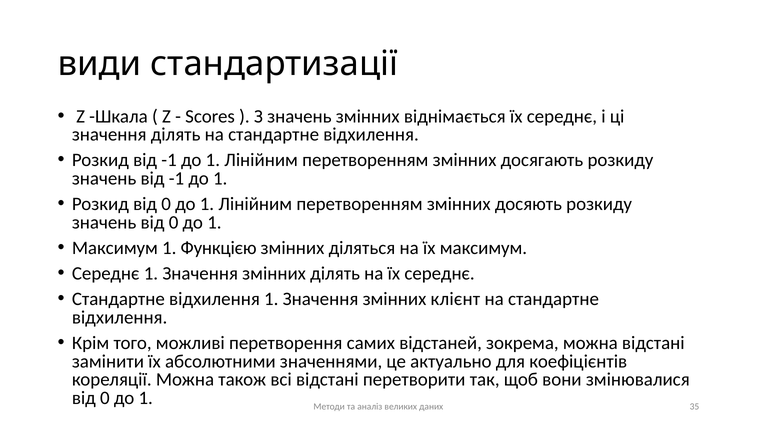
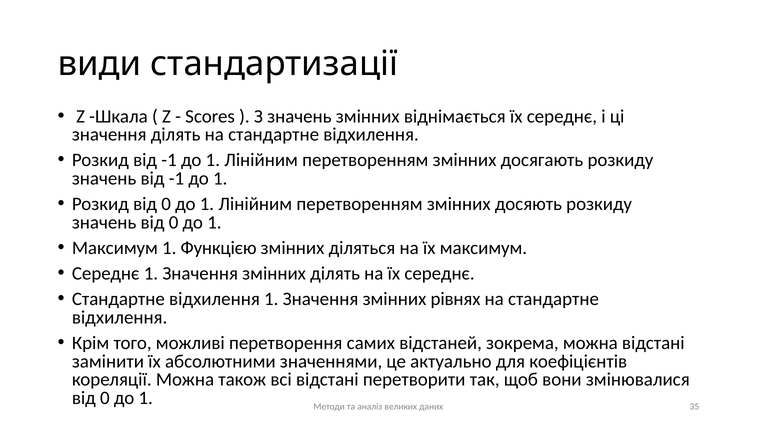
клієнт: клієнт -> рівнях (456, 299)
